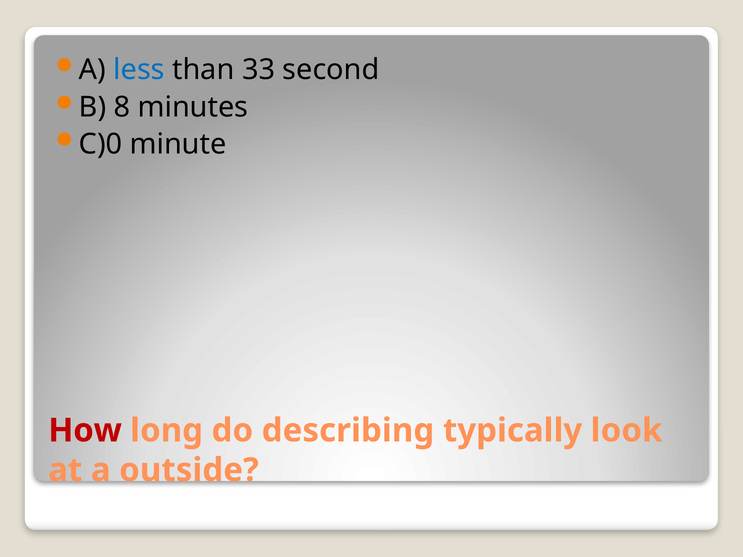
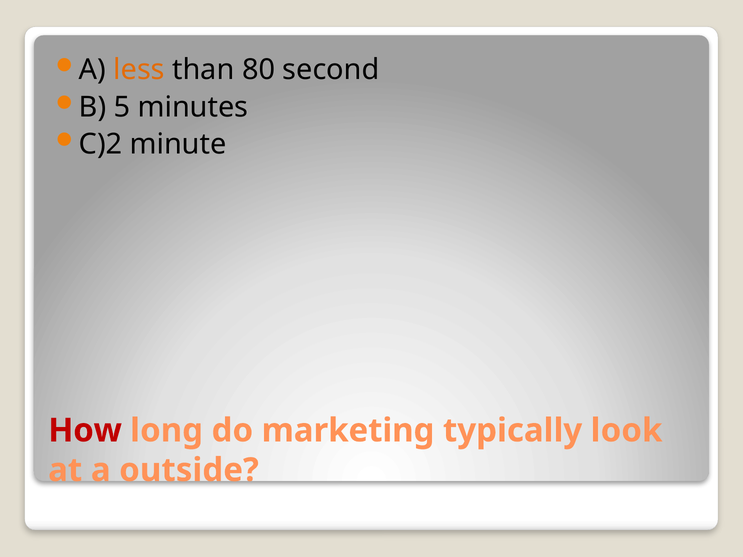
less colour: blue -> orange (139, 70)
33: 33 -> 80 (259, 70)
8: 8 -> 5 (122, 107)
C)0: C)0 -> C)2 (101, 144)
describing: describing -> marketing (348, 431)
